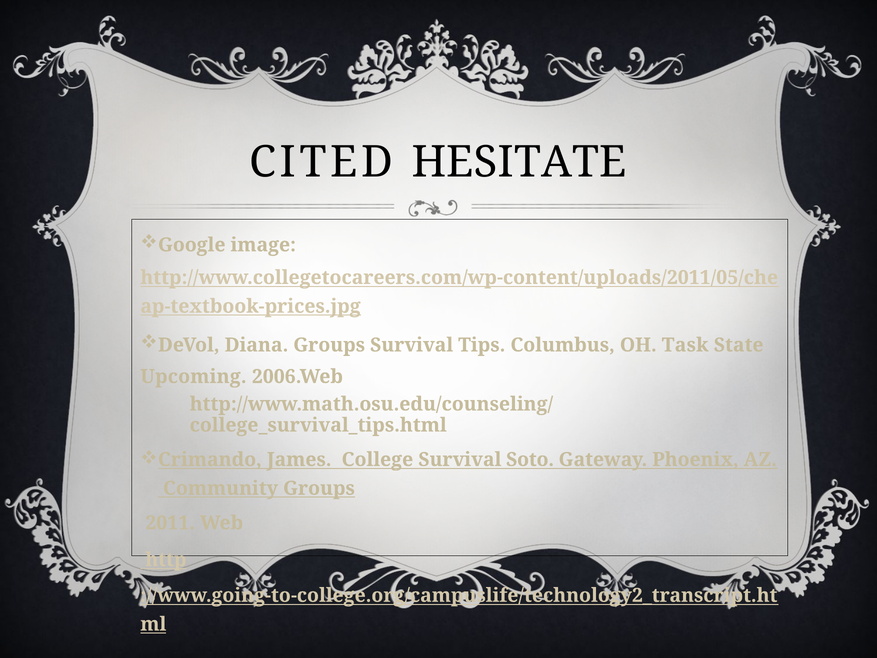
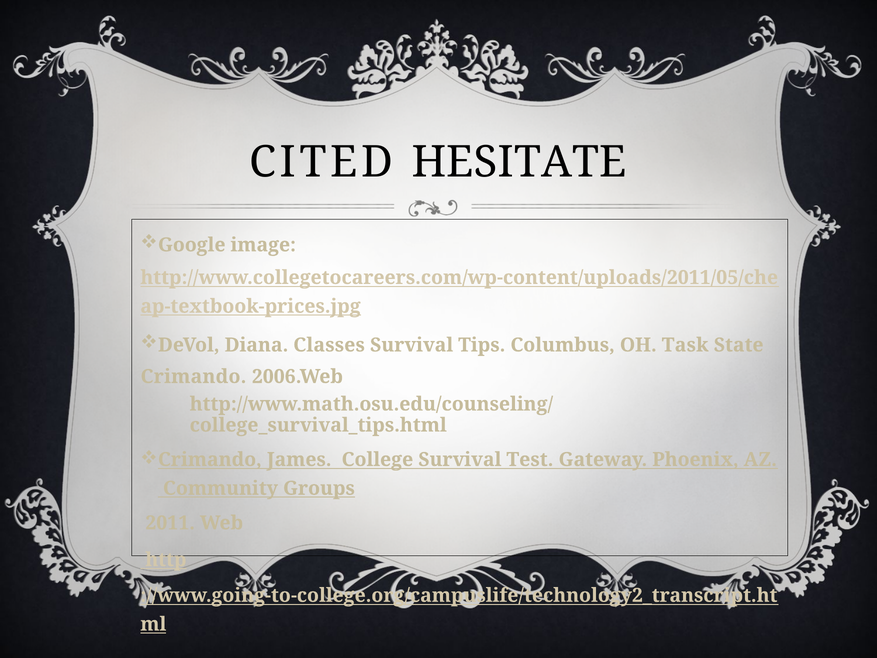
Diana Groups: Groups -> Classes (329, 345)
Upcoming: Upcoming -> Crimando (193, 376)
Soto: Soto -> Test (530, 459)
